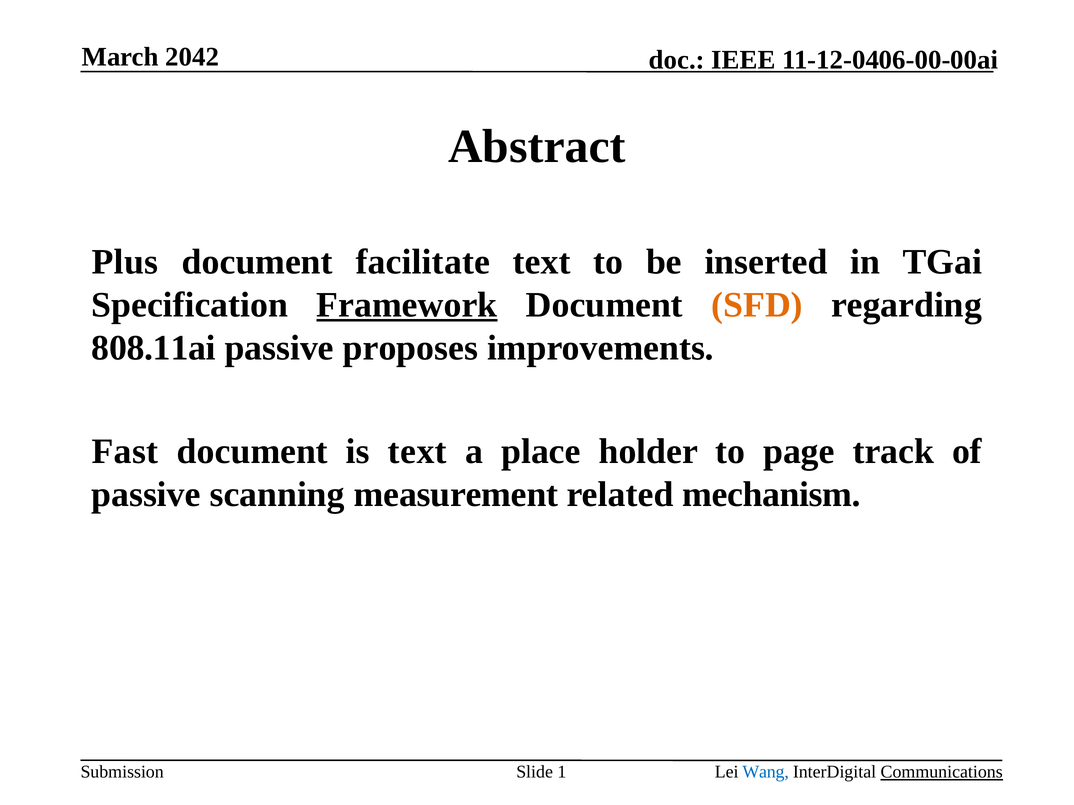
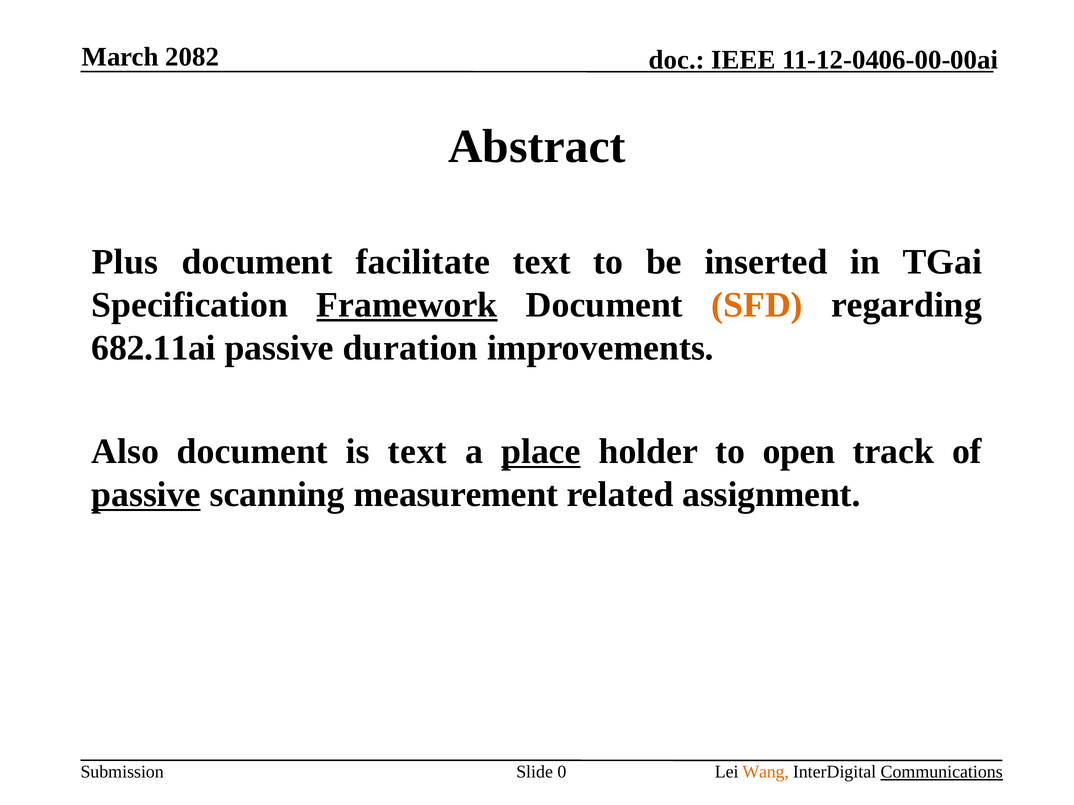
2042: 2042 -> 2082 (192, 57)
808.11ai: 808.11ai -> 682.11ai (154, 348)
proposes: proposes -> duration (410, 348)
Fast: Fast -> Also (125, 452)
place underline: none -> present (541, 452)
page: page -> open (799, 452)
passive underline: none -> present (146, 495)
mechanism: mechanism -> assignment (771, 495)
1: 1 -> 0 (562, 773)
Wang colour: blue -> orange (766, 773)
